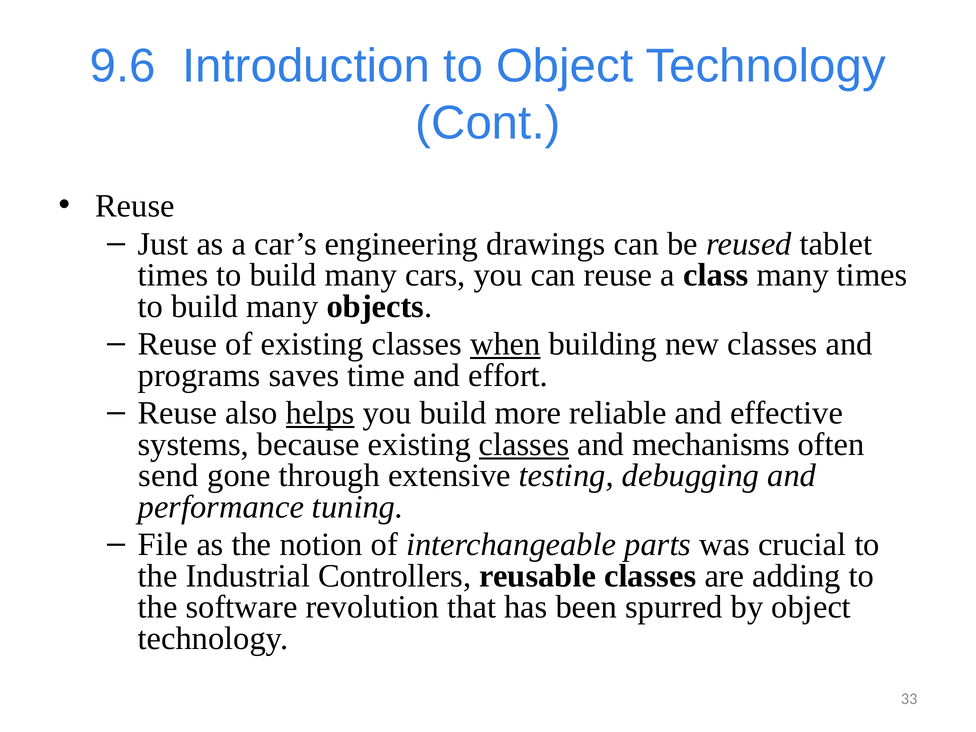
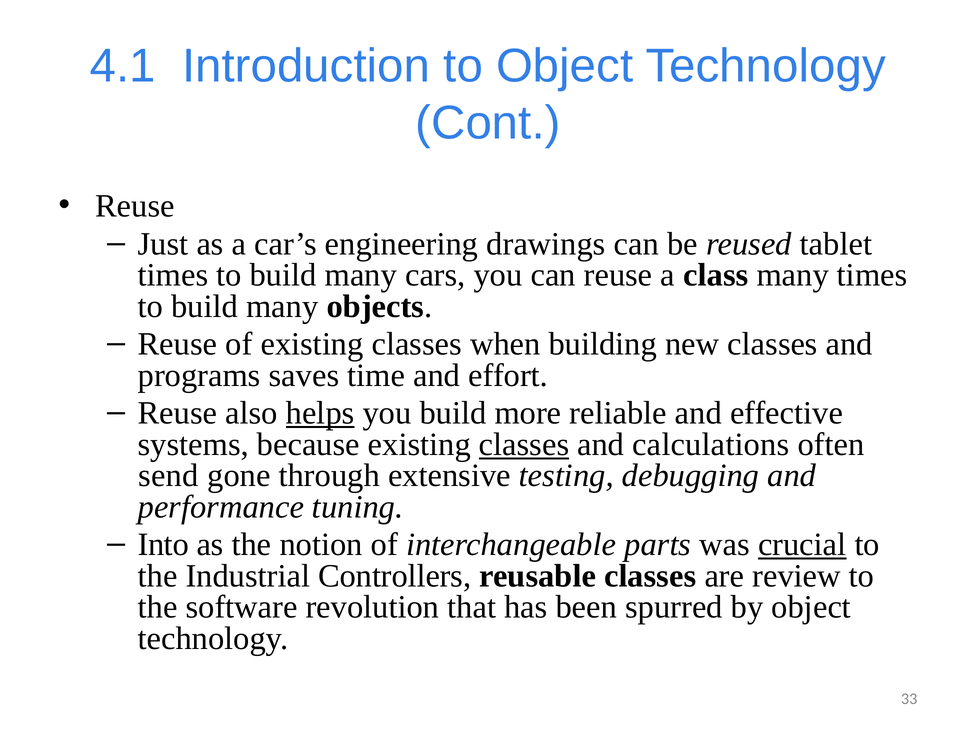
9.6: 9.6 -> 4.1 (123, 66)
when underline: present -> none (505, 344)
mechanisms: mechanisms -> calculations (711, 444)
File: File -> Into (163, 545)
crucial underline: none -> present (802, 545)
adding: adding -> review (796, 576)
